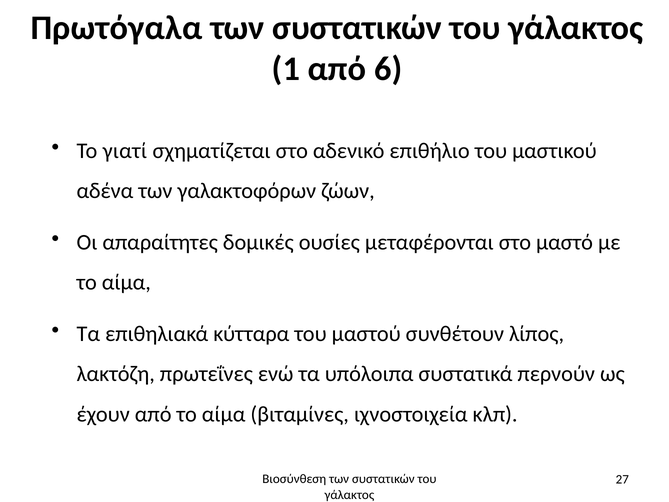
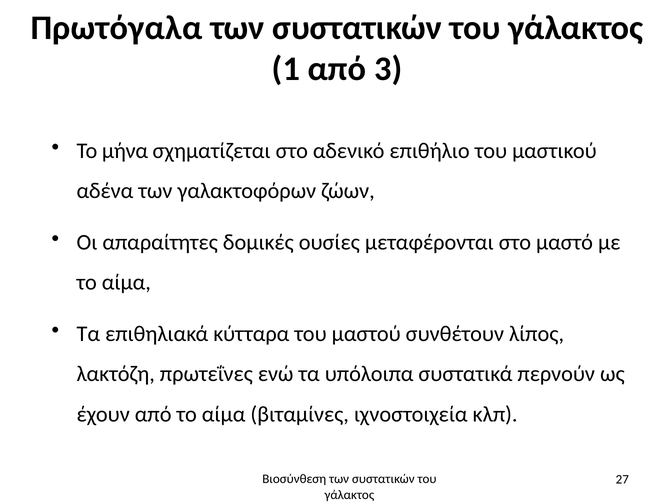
6: 6 -> 3 (388, 69)
γιατί: γιατί -> μήνα (125, 151)
